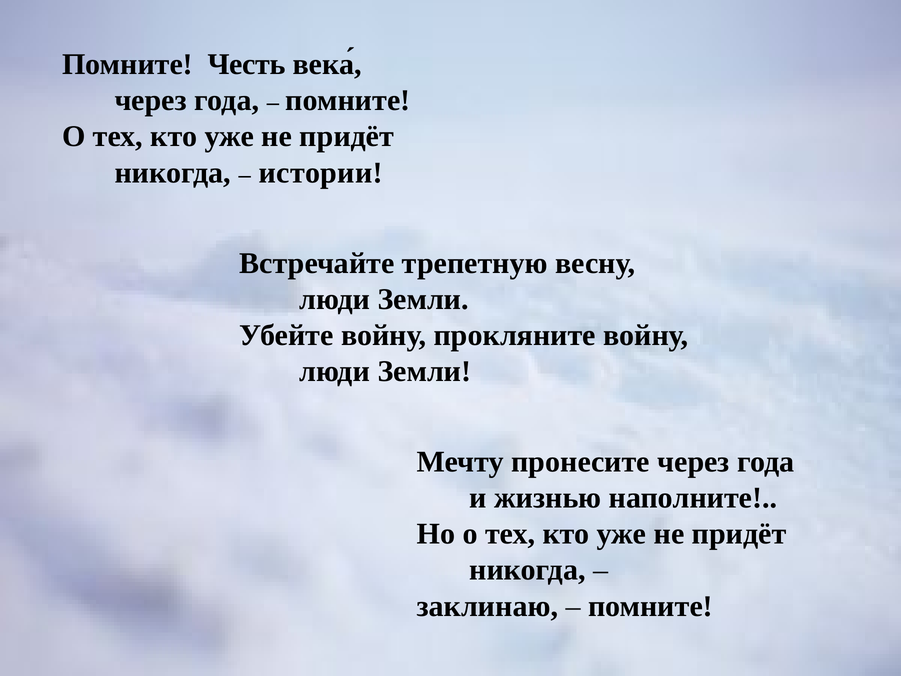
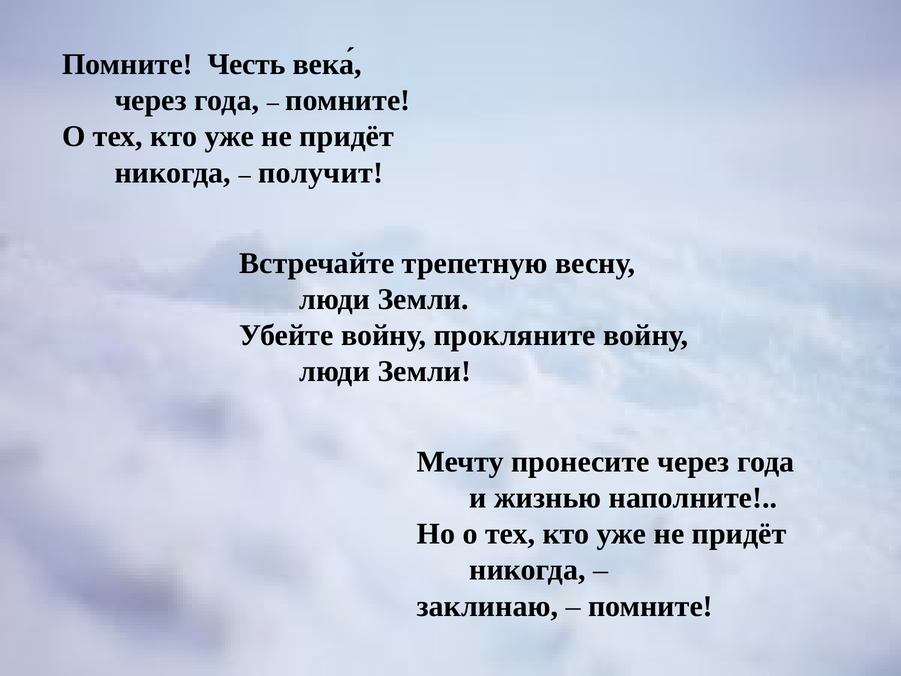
истории: истории -> получит (321, 173)
